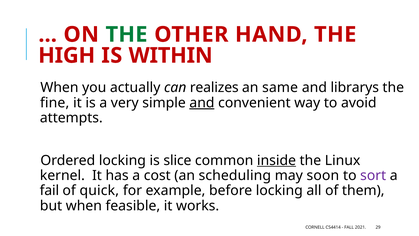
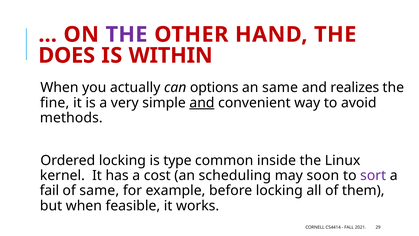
THE colour: green -> purple (126, 34)
HIGH: HIGH -> DOES (67, 55)
realizes: realizes -> options (214, 88)
librarys: librarys -> realizes (355, 88)
attempts: attempts -> methods (71, 118)
slice: slice -> type (177, 160)
inside underline: present -> none (276, 160)
of quick: quick -> same (99, 190)
